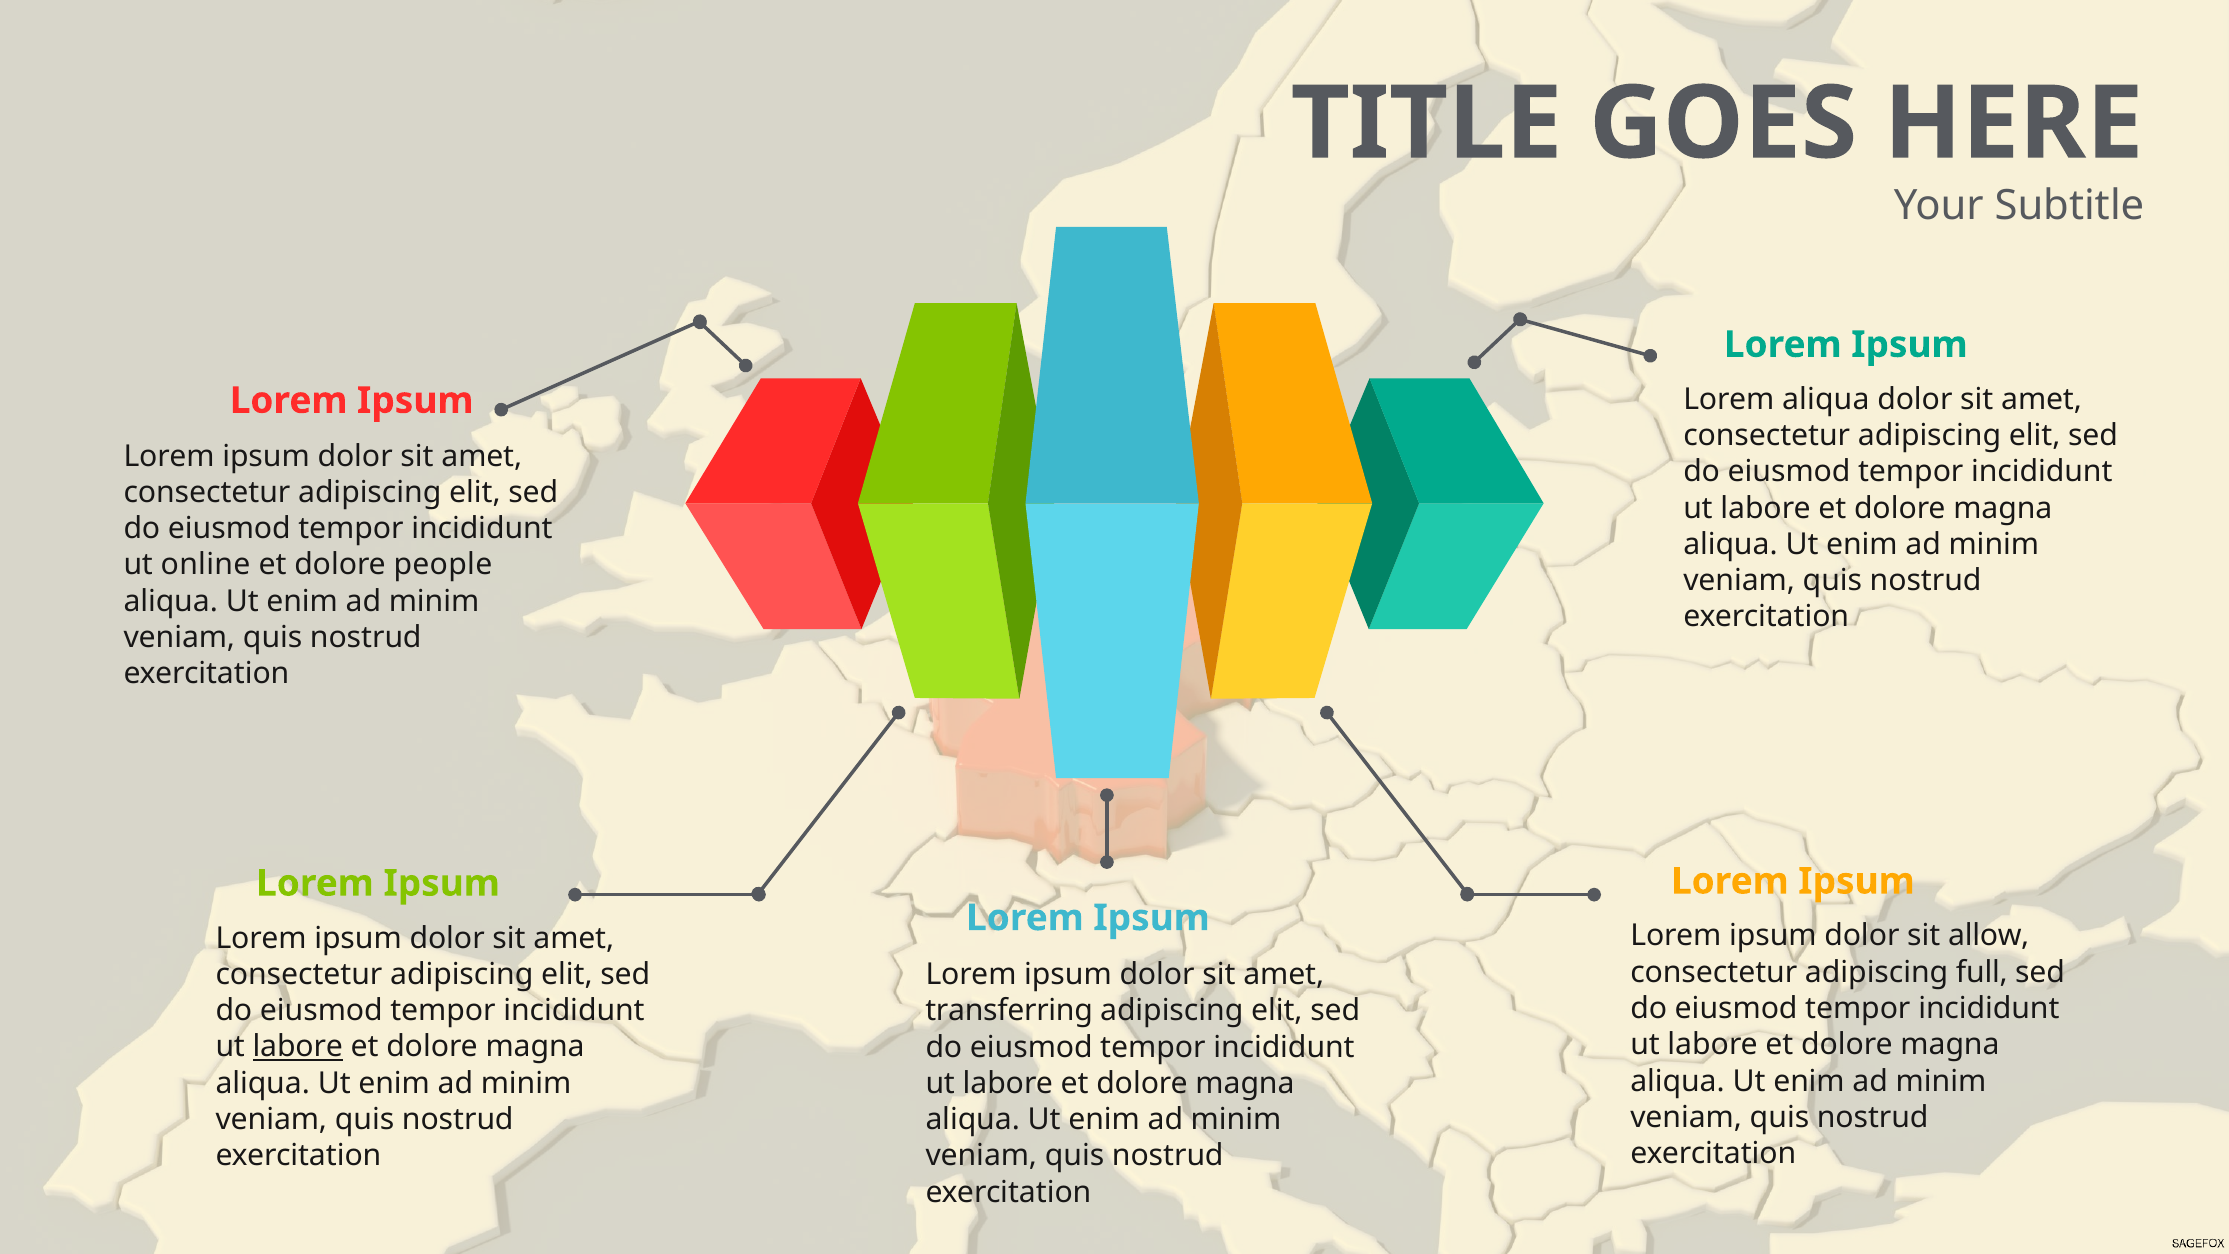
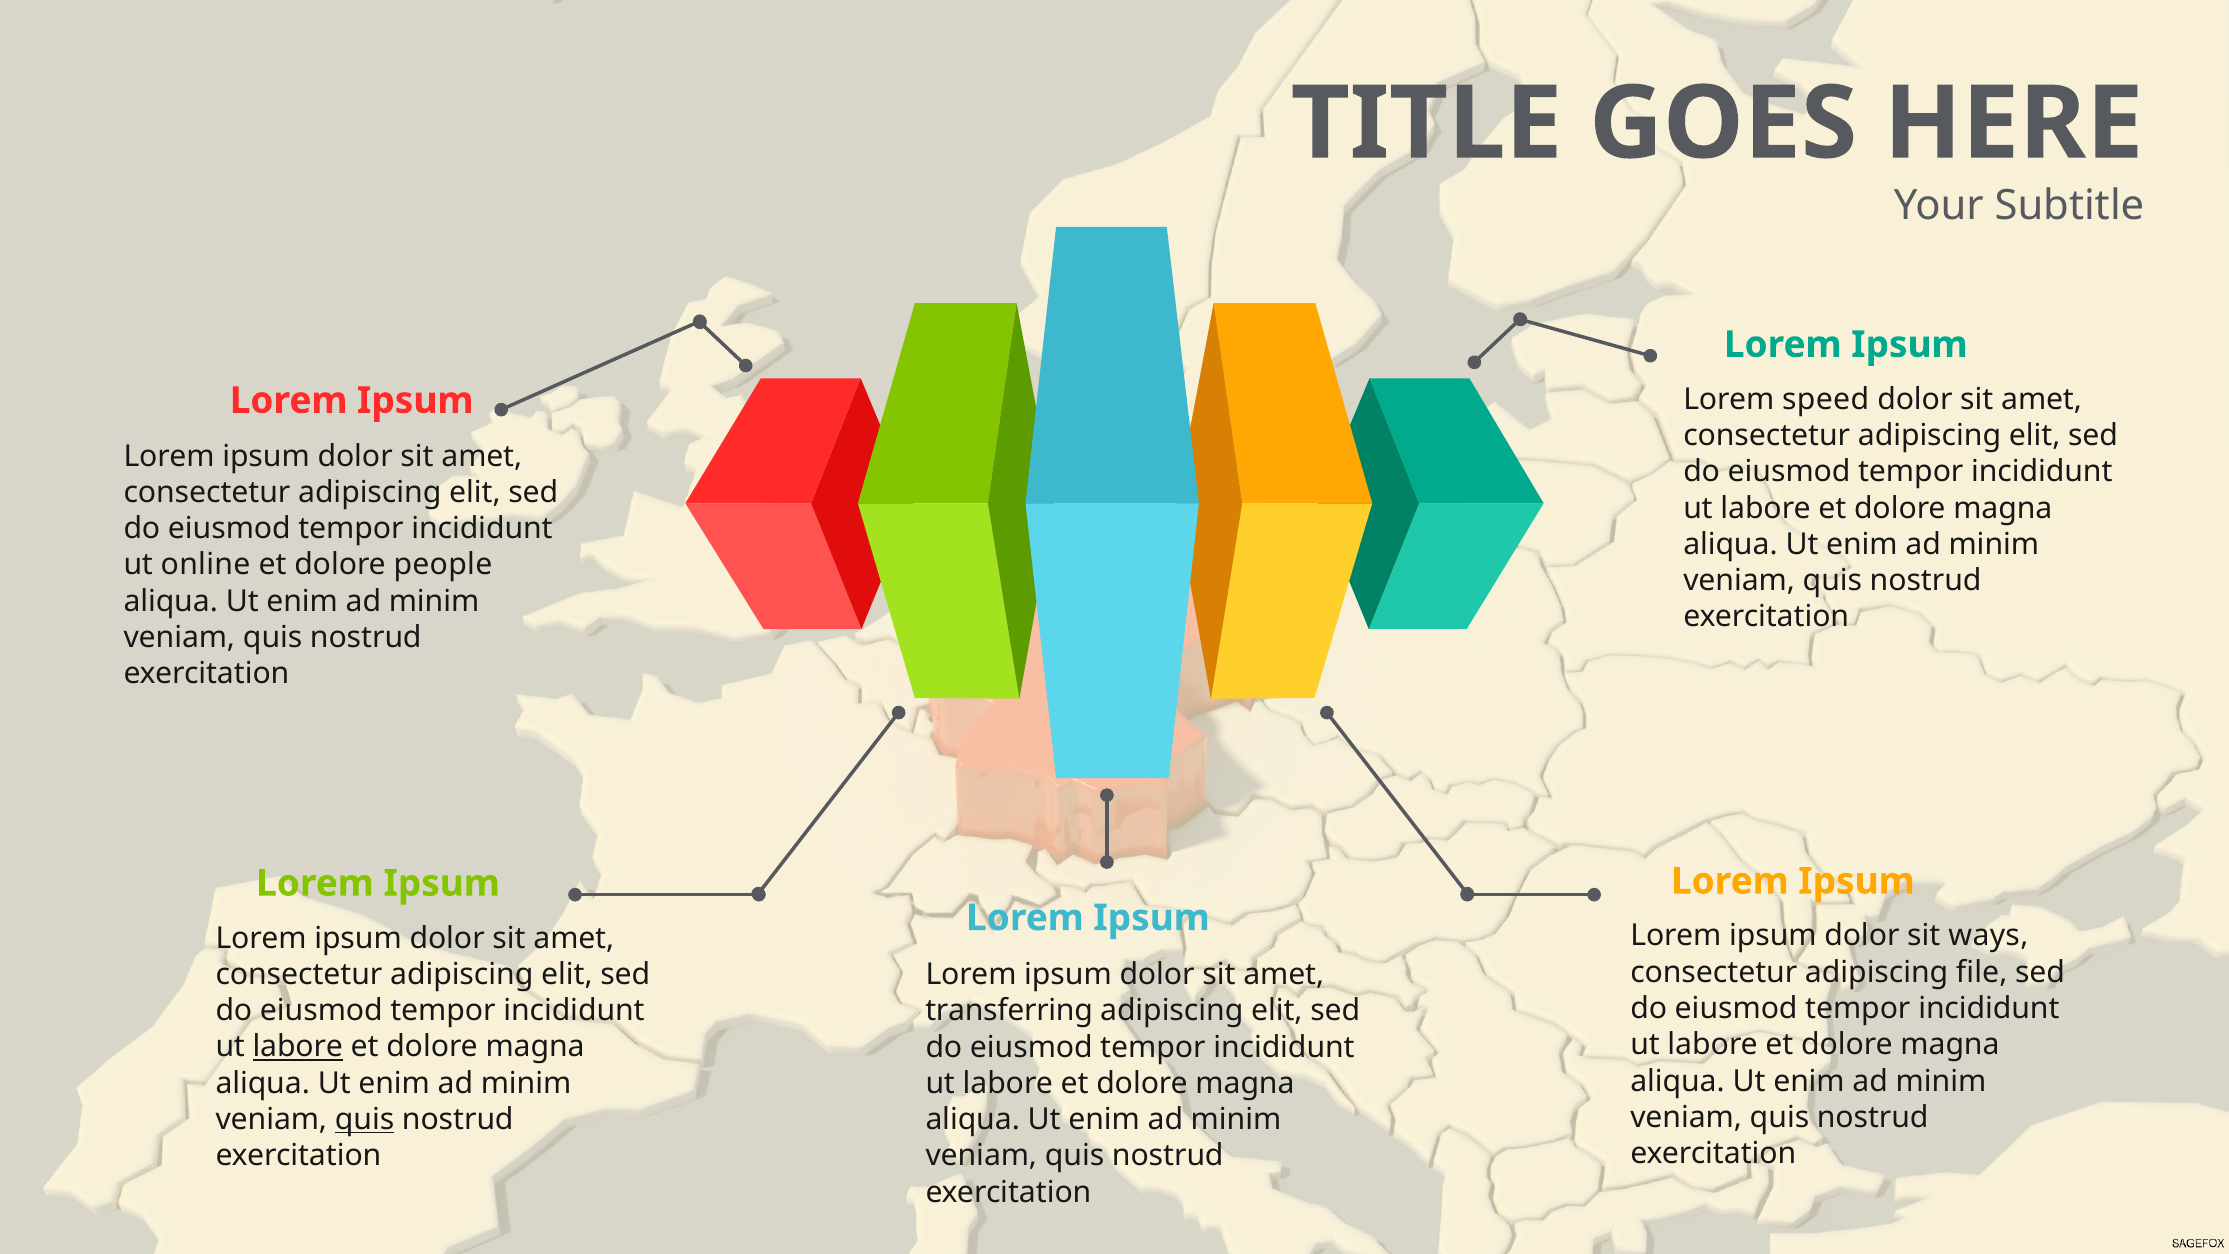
Lorem aliqua: aliqua -> speed (1826, 399)
allow: allow -> ways (1988, 936)
full: full -> file (1982, 972)
quis underline: none -> present (365, 1119)
